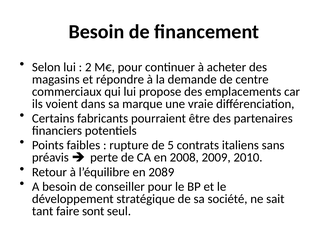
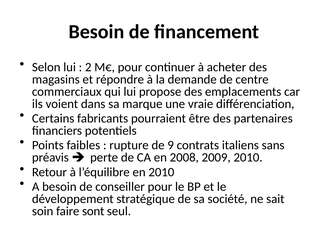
5: 5 -> 9 (171, 145)
en 2089: 2089 -> 2010 (161, 172)
tant: tant -> soin (43, 211)
